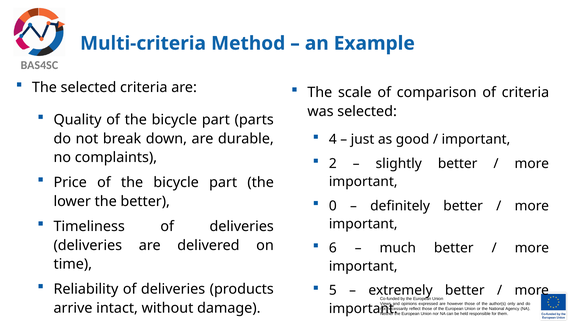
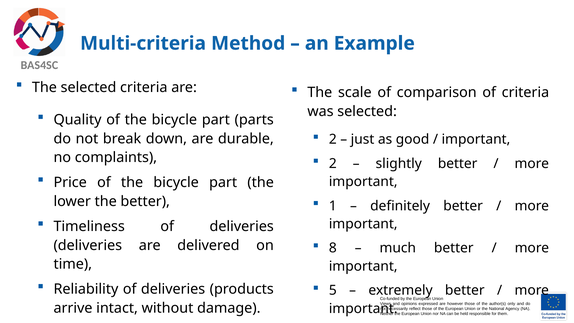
4: 4 -> 2 (333, 139)
0: 0 -> 1 (333, 206)
6: 6 -> 8 (333, 248)
